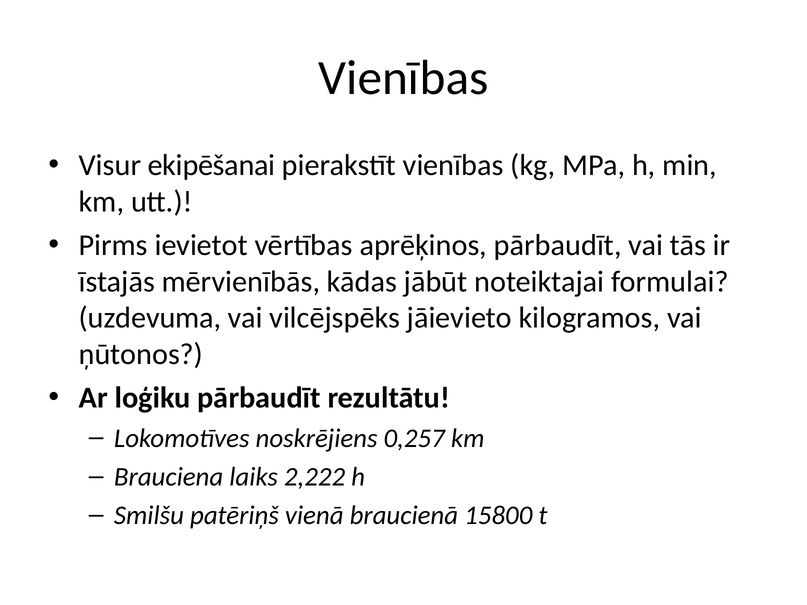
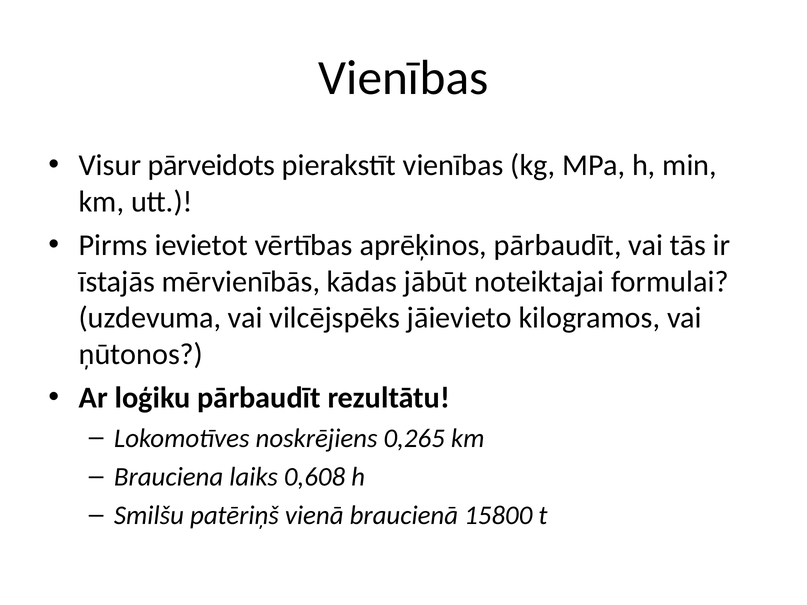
ekipēšanai: ekipēšanai -> pārveidots (211, 166)
0,257: 0,257 -> 0,265 (414, 438)
2,222: 2,222 -> 0,608 (315, 477)
